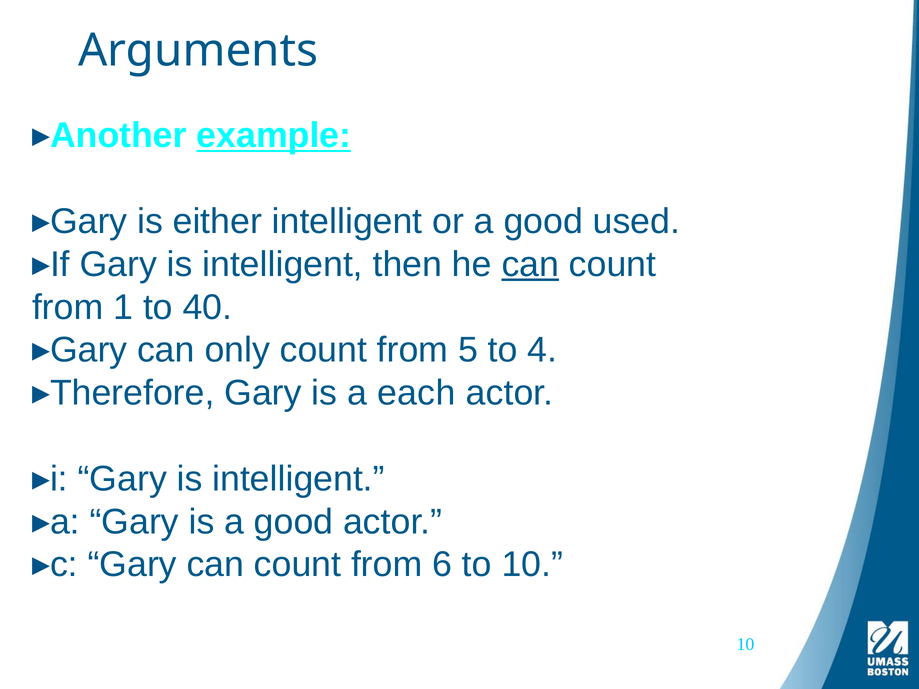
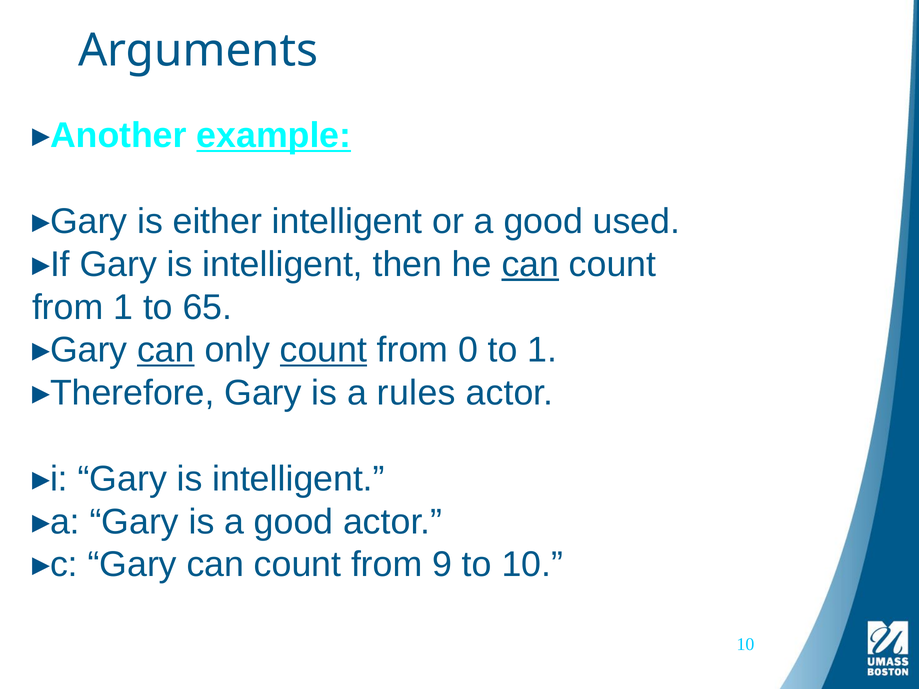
40: 40 -> 65 (207, 307)
can underline: none -> present (166, 350)
count underline: none -> present (323, 350)
5: 5 -> 0 (468, 350)
to 4: 4 -> 1 (542, 350)
each: each -> rules (416, 393)
6: 6 -> 9 (442, 565)
